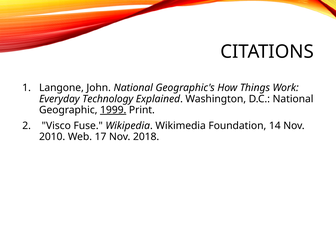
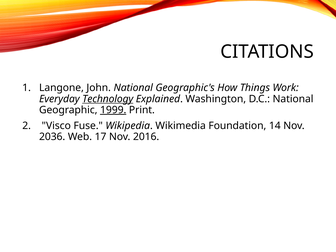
Technology underline: none -> present (108, 99)
2010: 2010 -> 2036 (52, 137)
2018: 2018 -> 2016 (146, 137)
